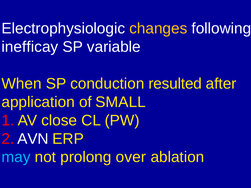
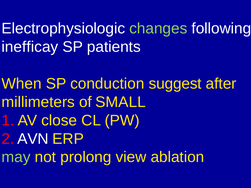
changes colour: yellow -> light green (158, 29)
variable: variable -> patients (114, 47)
resulted: resulted -> suggest (175, 84)
application: application -> millimeters (38, 102)
may colour: light blue -> light green (16, 157)
over: over -> view (131, 157)
